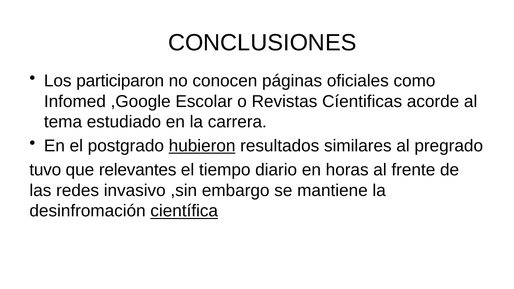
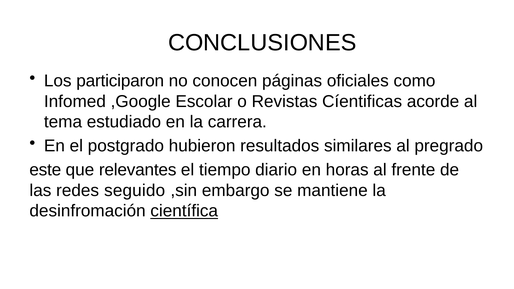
hubieron underline: present -> none (202, 146)
tuvo: tuvo -> este (45, 170)
invasivo: invasivo -> seguido (135, 191)
